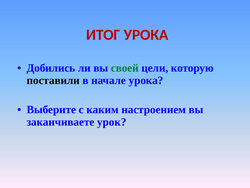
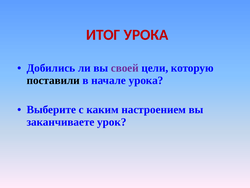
своей colour: green -> purple (125, 68)
